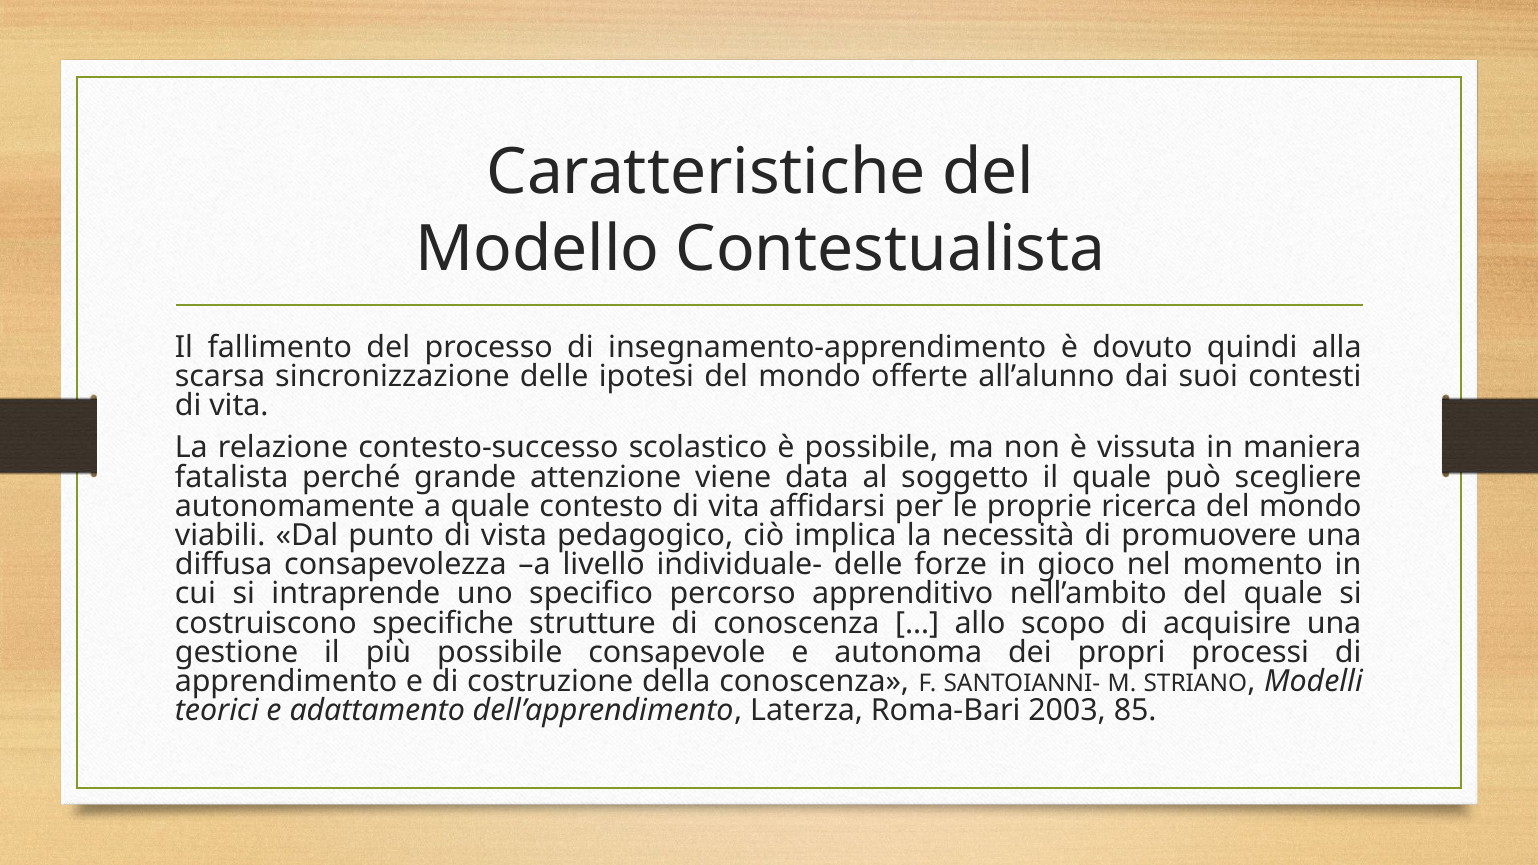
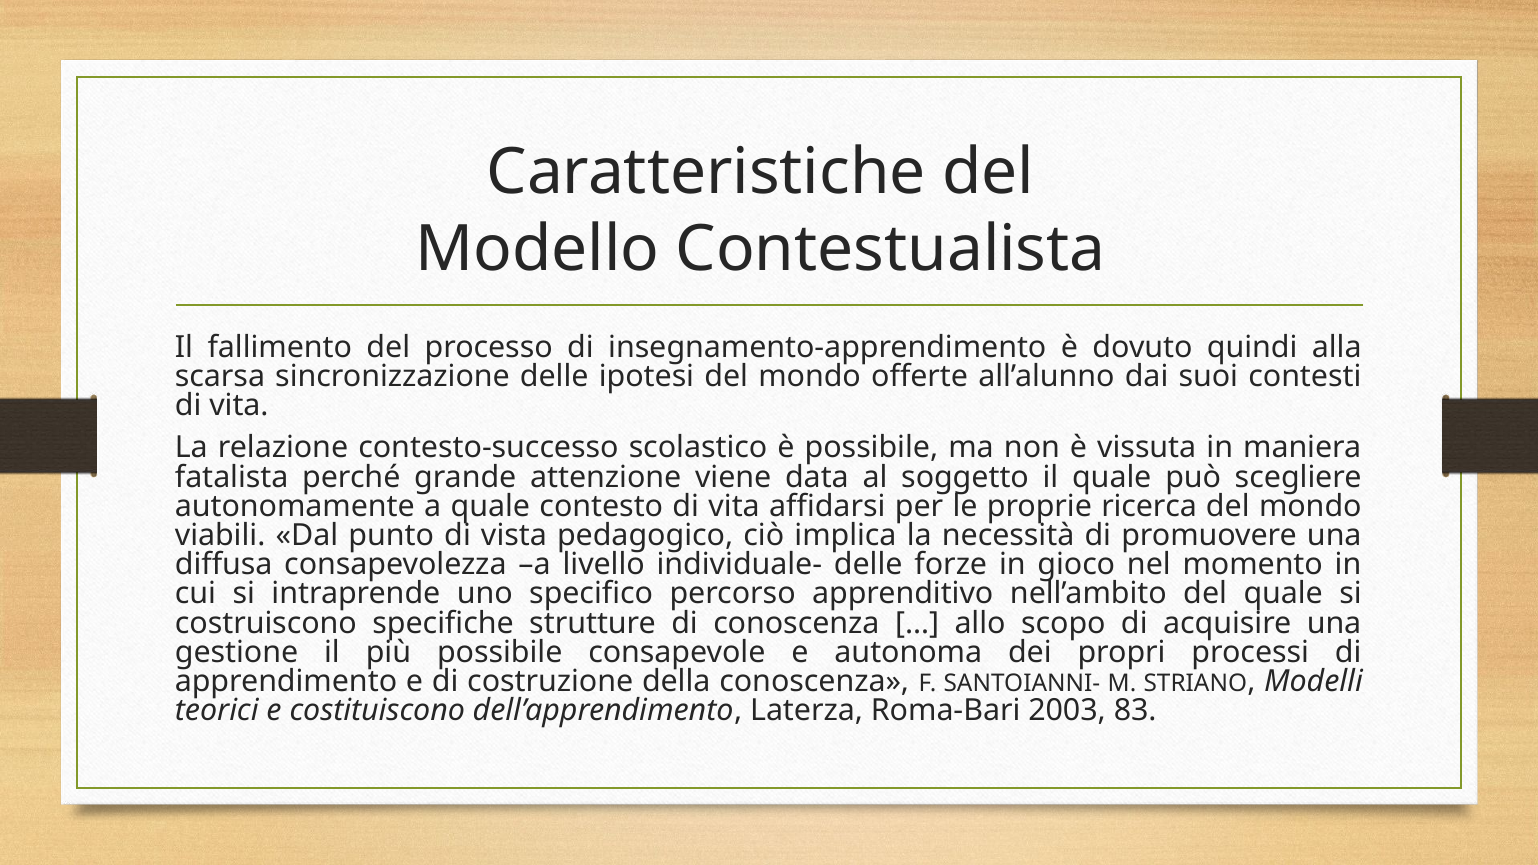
adattamento: adattamento -> costituiscono (377, 711)
85: 85 -> 83 (1135, 711)
